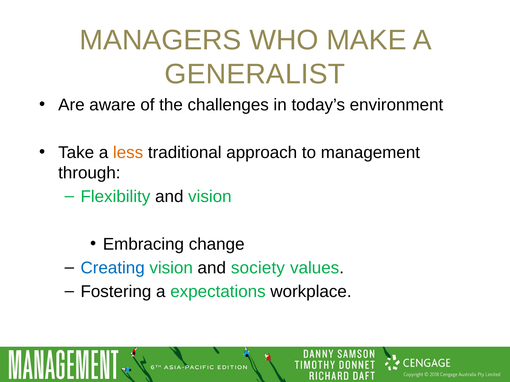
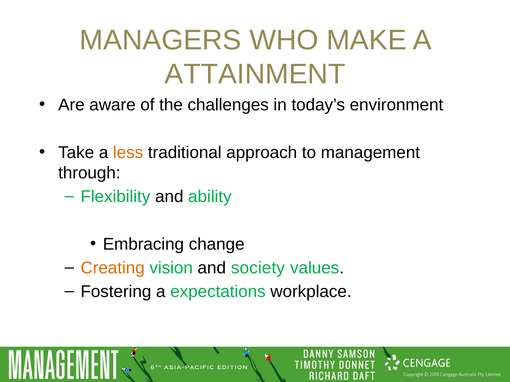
GENERALIST: GENERALIST -> ATTAINMENT (255, 74)
and vision: vision -> ability (210, 197)
Creating colour: blue -> orange (113, 268)
